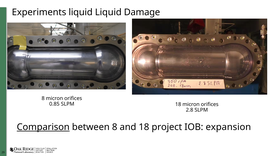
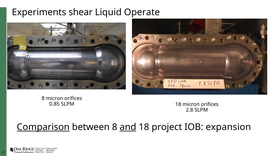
Experiments liquid: liquid -> shear (81, 12)
Damage: Damage -> Operate (142, 12)
and underline: none -> present (128, 127)
